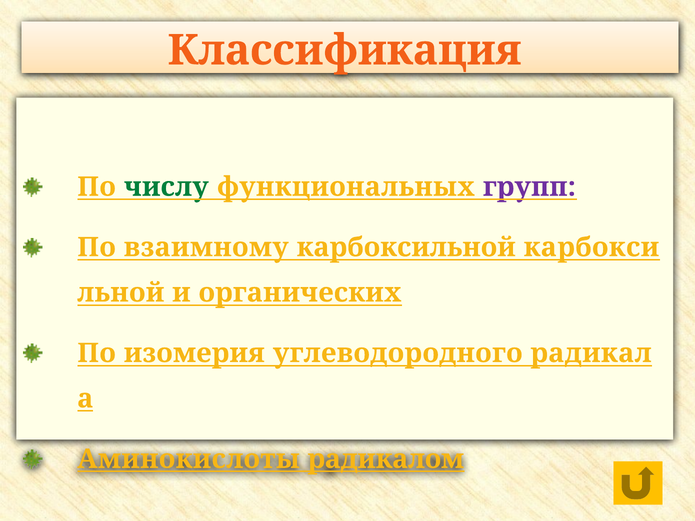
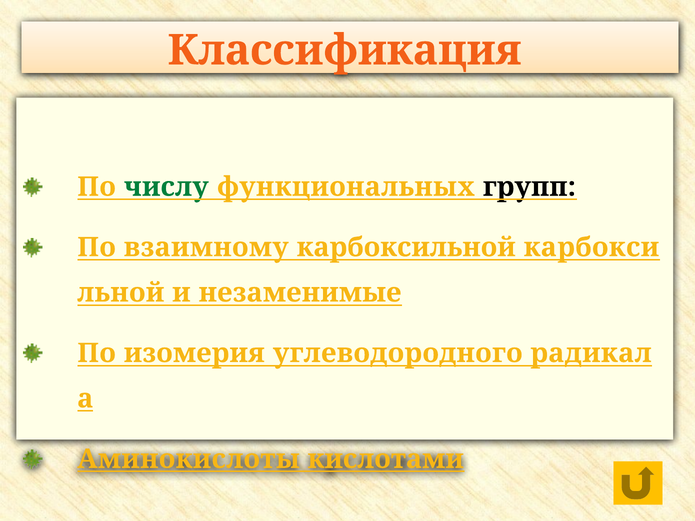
групп colour: purple -> black (529, 187)
органических: органических -> незаменимые (300, 293)
радикалом: радикалом -> кислотами (386, 459)
